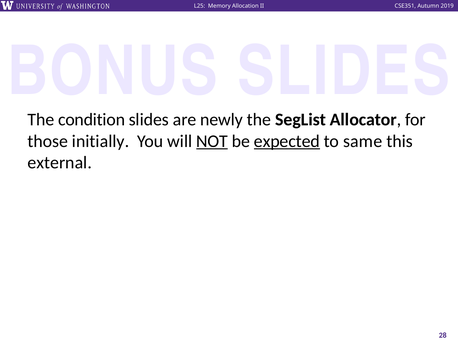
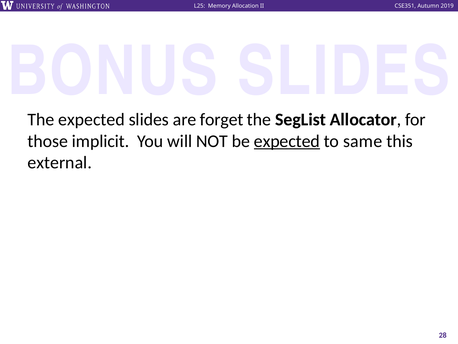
The condition: condition -> expected (92, 120)
newly: newly -> forget (222, 120)
initially: initially -> implicit (101, 141)
NOT underline: present -> none (212, 141)
